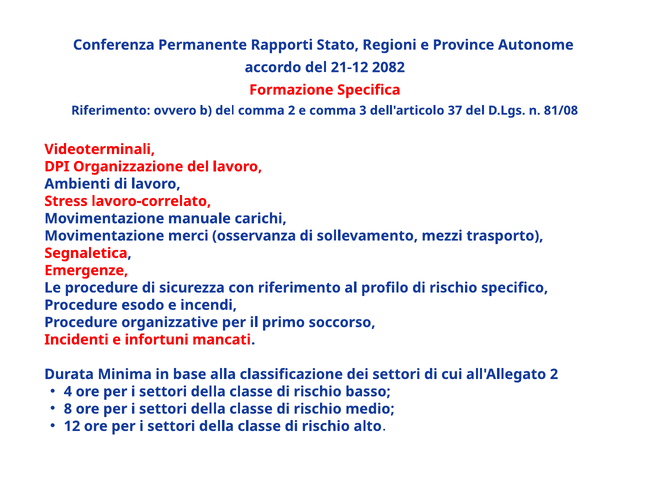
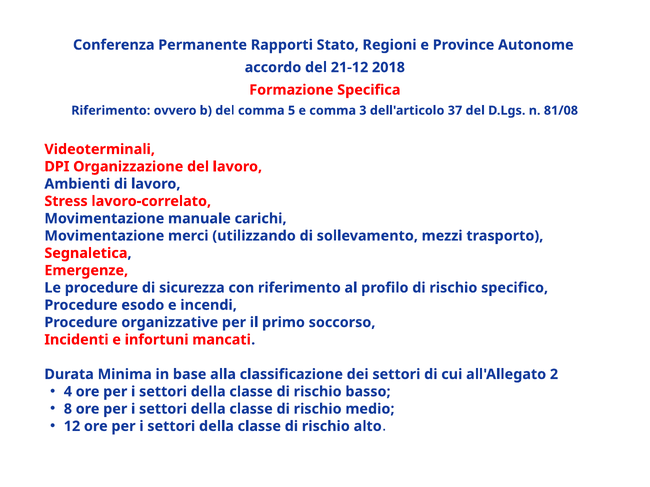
2082: 2082 -> 2018 (388, 67)
comma 2: 2 -> 5 (292, 111)
osservanza: osservanza -> utilizzando (254, 236)
